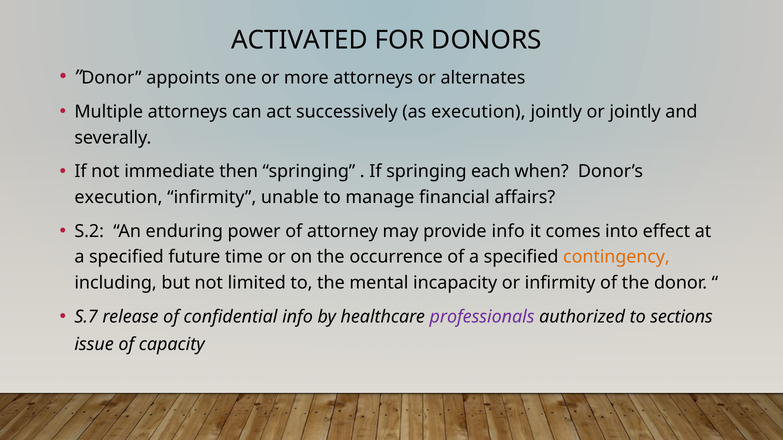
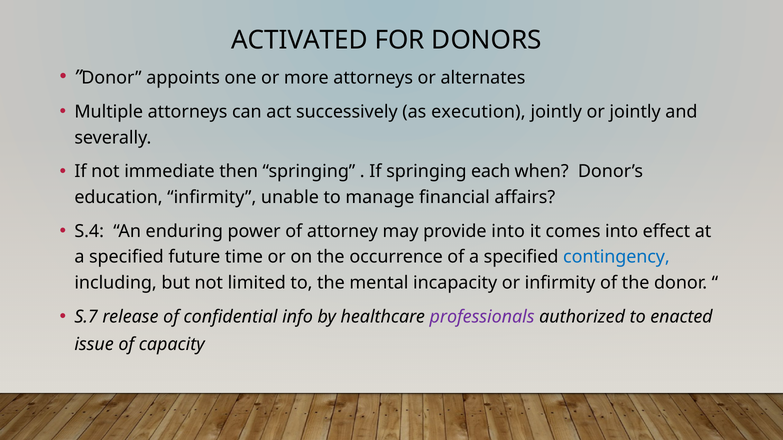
execution: execution -> education (119, 198)
S.2: S.2 -> S.4 (89, 231)
provide info: info -> into (508, 231)
contingency colour: orange -> blue (616, 257)
sections: sections -> enacted (681, 317)
